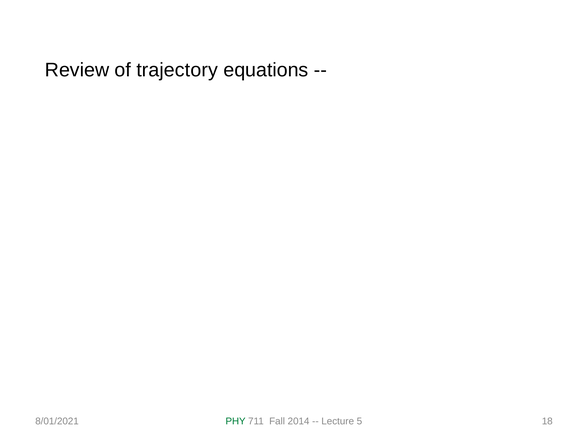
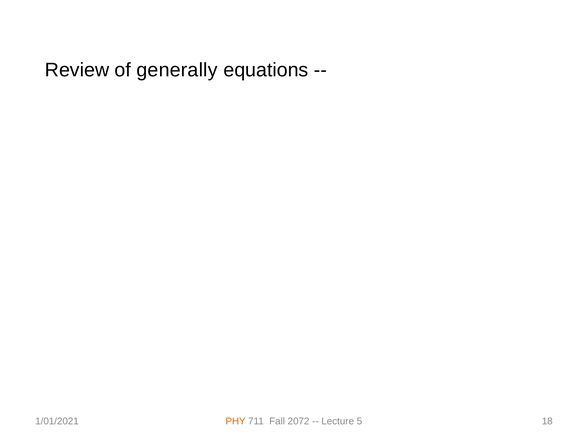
trajectory: trajectory -> generally (177, 70)
8/01/2021: 8/01/2021 -> 1/01/2021 (57, 421)
PHY colour: green -> orange (236, 421)
2014: 2014 -> 2072 (299, 421)
